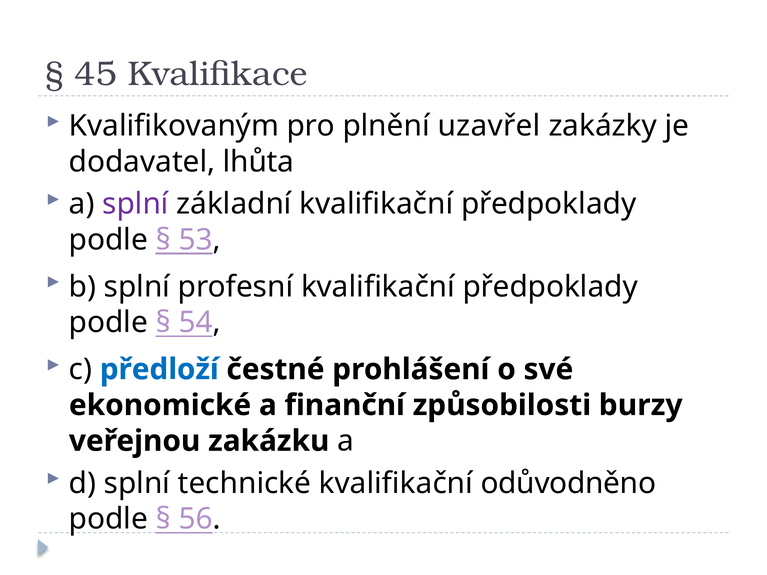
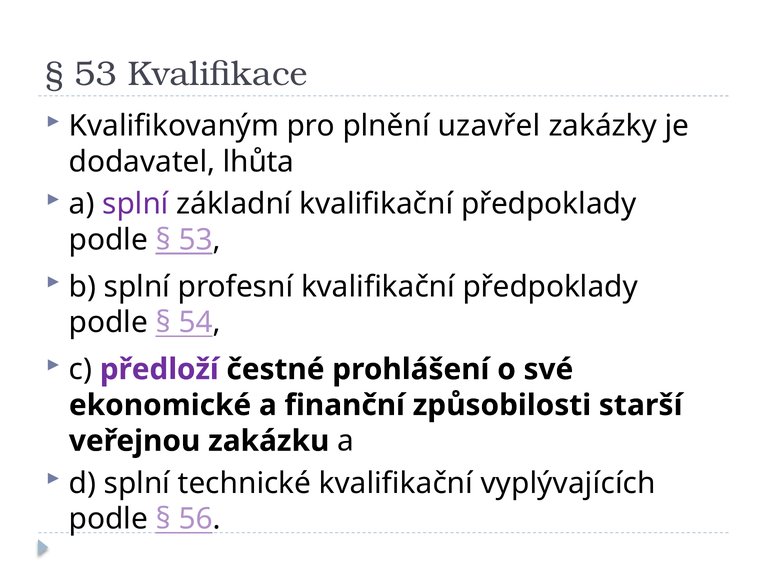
45: 45 -> 53 (96, 74)
předloží colour: blue -> purple (159, 370)
burzy: burzy -> starší (641, 405)
odůvodněno: odůvodněno -> vyplývajících (568, 483)
